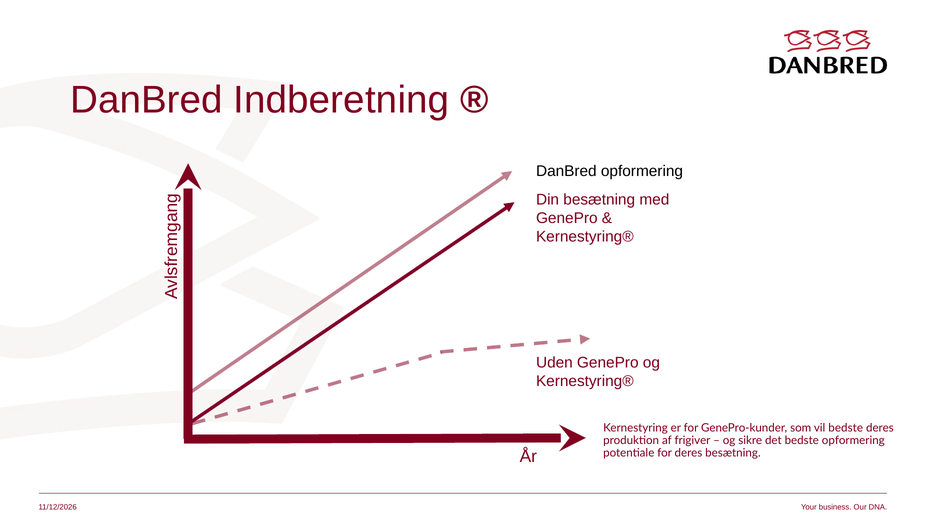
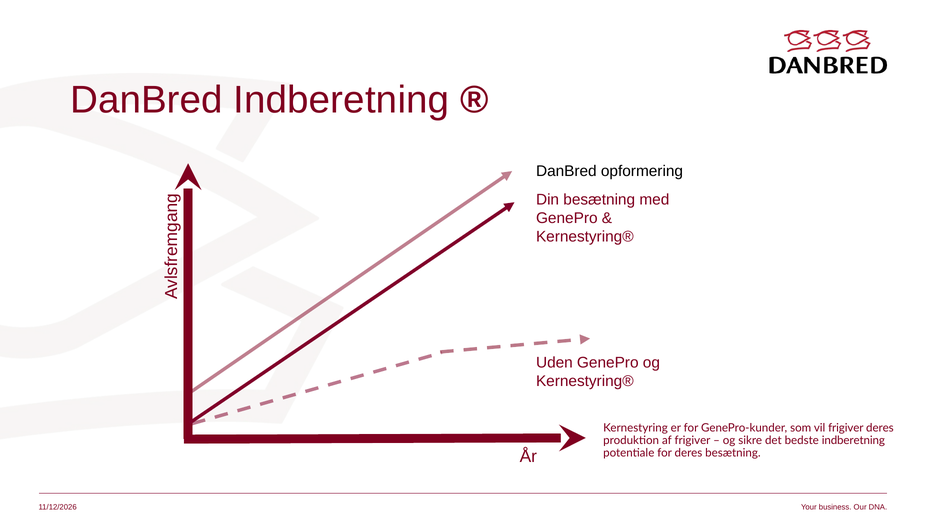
vil bedste: bedste -> frigiver (846, 428)
bedste opformering: opformering -> indberetning (853, 440)
